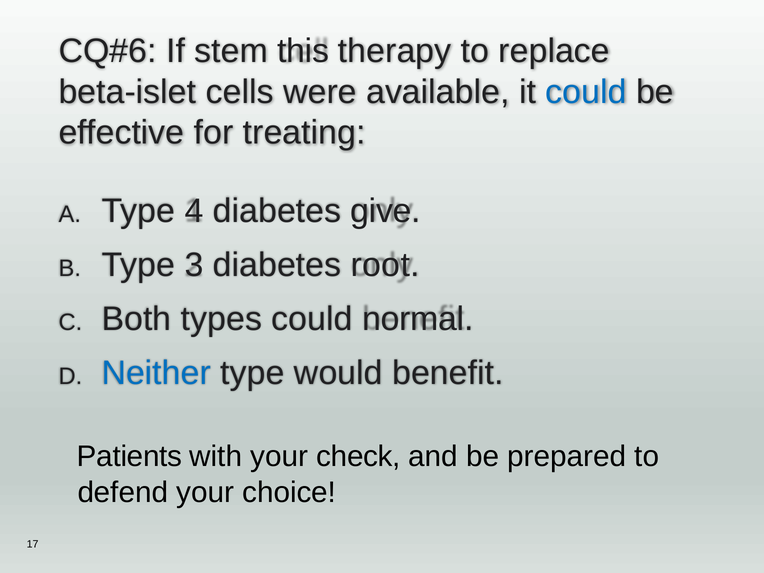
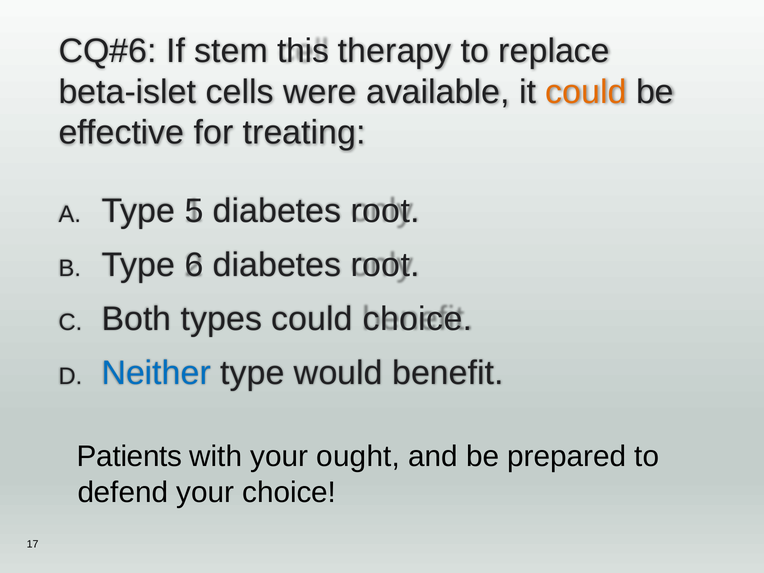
could colour: blue -> orange (586, 92)
4: 4 -> 5 (194, 211)
give: give -> root (385, 211)
3: 3 -> 6 (194, 265)
could normal: normal -> choice (418, 319)
check: check -> ought (358, 457)
